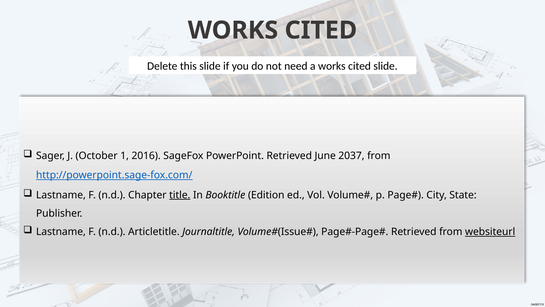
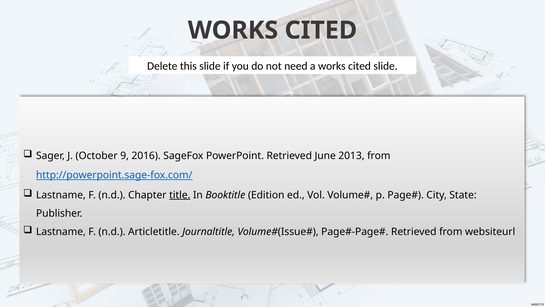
1: 1 -> 9 (125, 156)
2037: 2037 -> 2013 (351, 156)
websiteurl underline: present -> none (490, 232)
